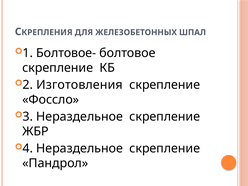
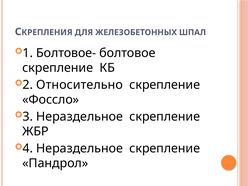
Изготовления: Изготовления -> Относительно (79, 85)
